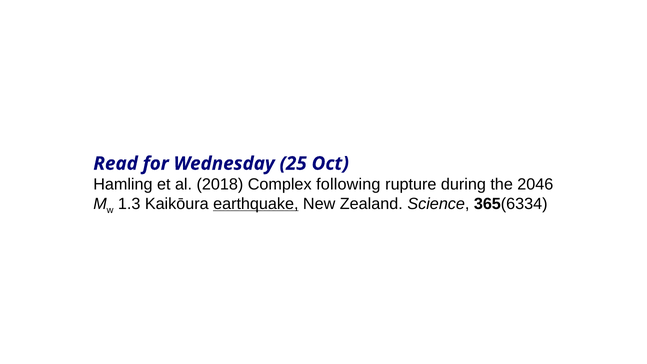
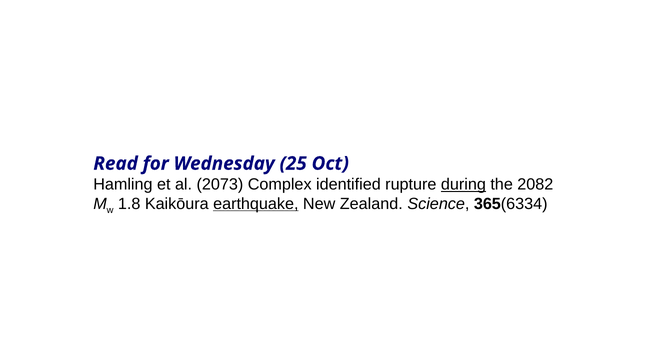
2018: 2018 -> 2073 (220, 184)
following: following -> identified (348, 184)
during underline: none -> present (463, 184)
2046: 2046 -> 2082 (535, 184)
1.3: 1.3 -> 1.8 (129, 204)
